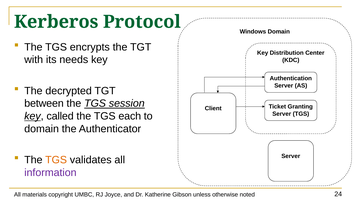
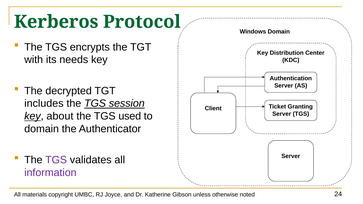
between: between -> includes (44, 104)
called: called -> about (60, 116)
each: each -> used (130, 116)
TGS colour: orange -> purple (56, 160)
